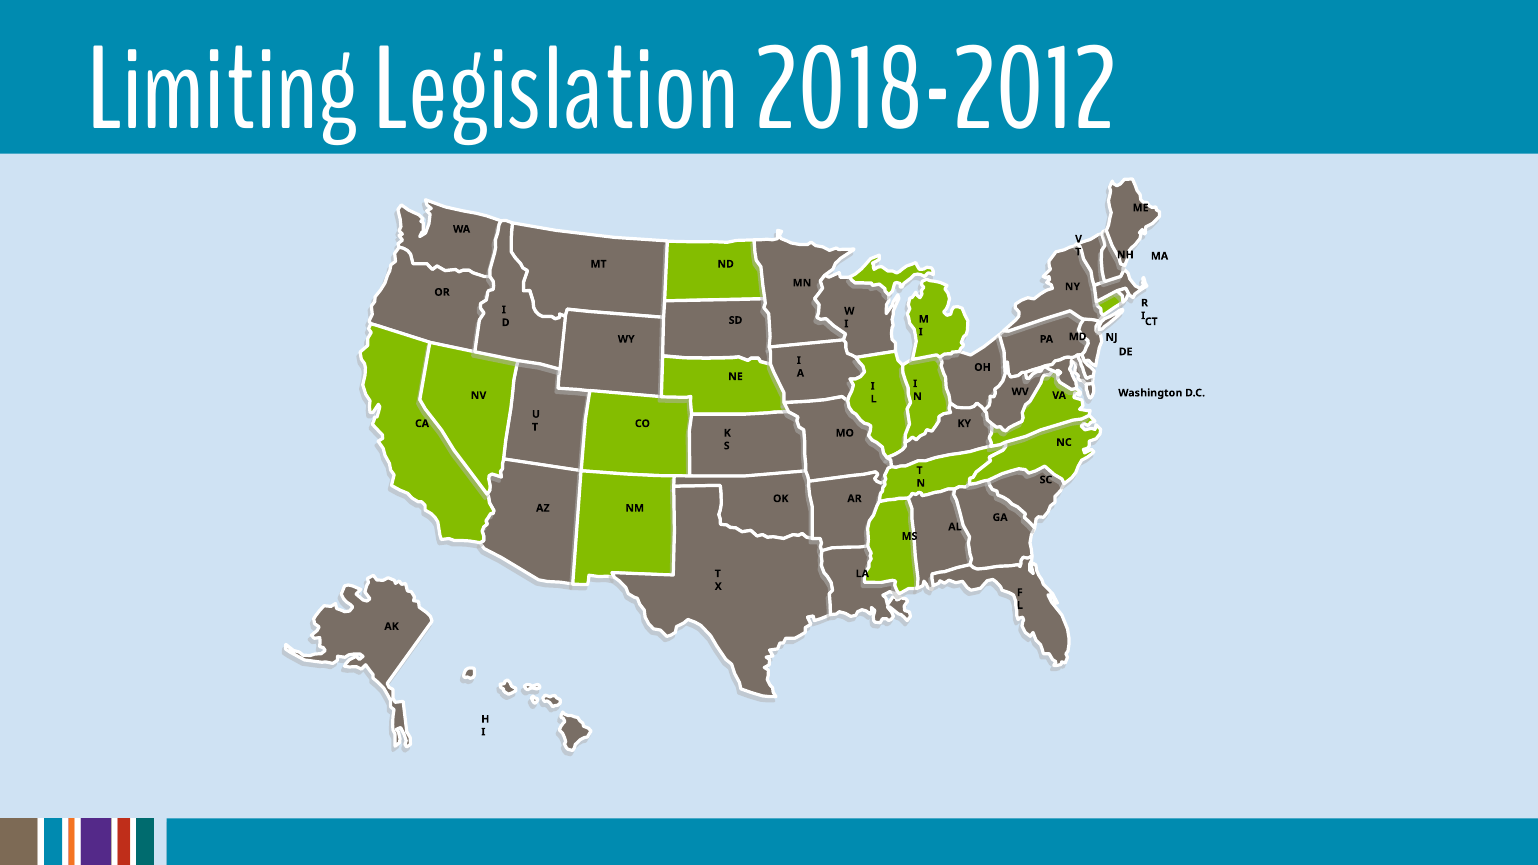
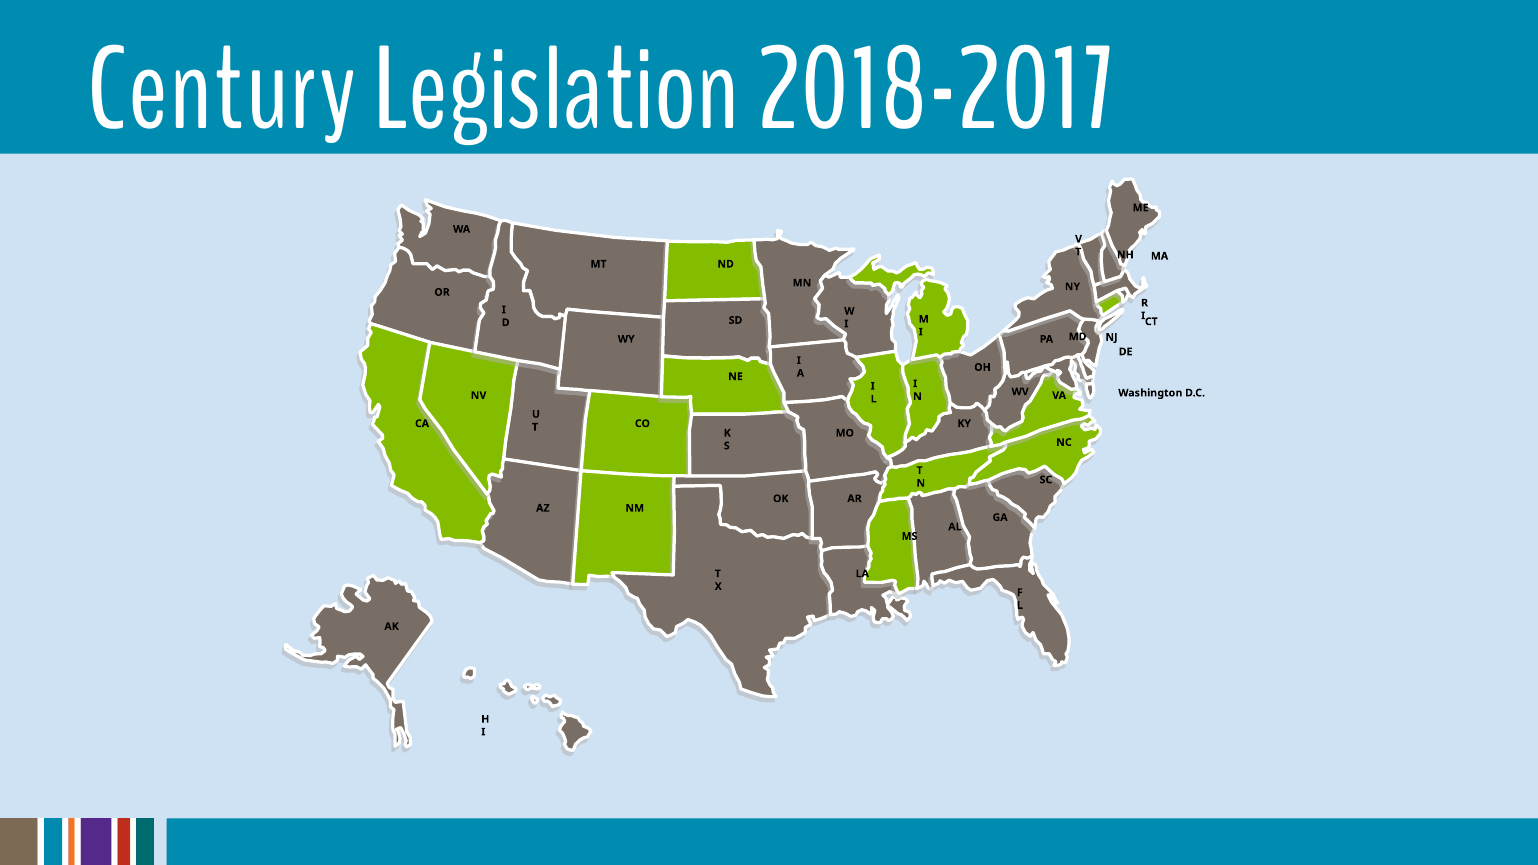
Limiting: Limiting -> Century (222, 90)
2018-2012: 2018-2012 -> 2018-2017 (935, 90)
